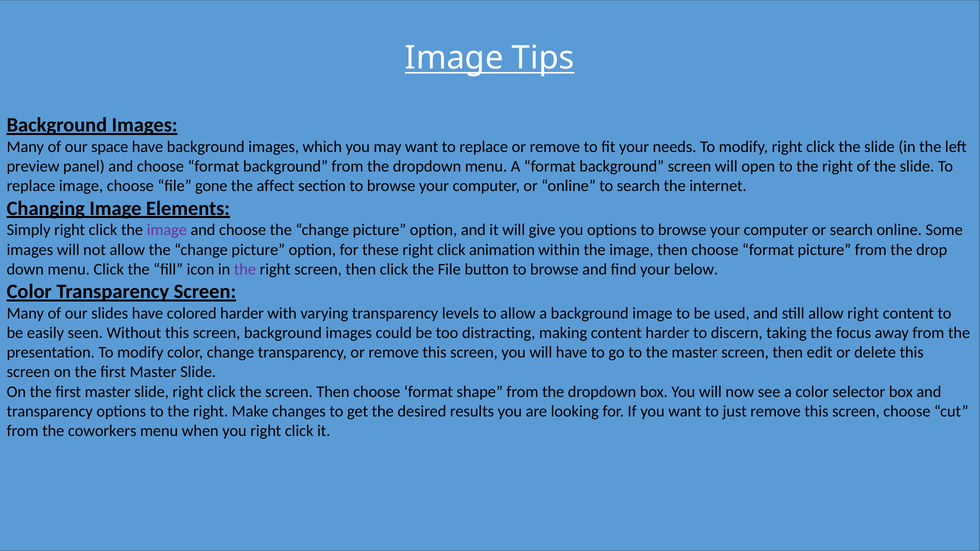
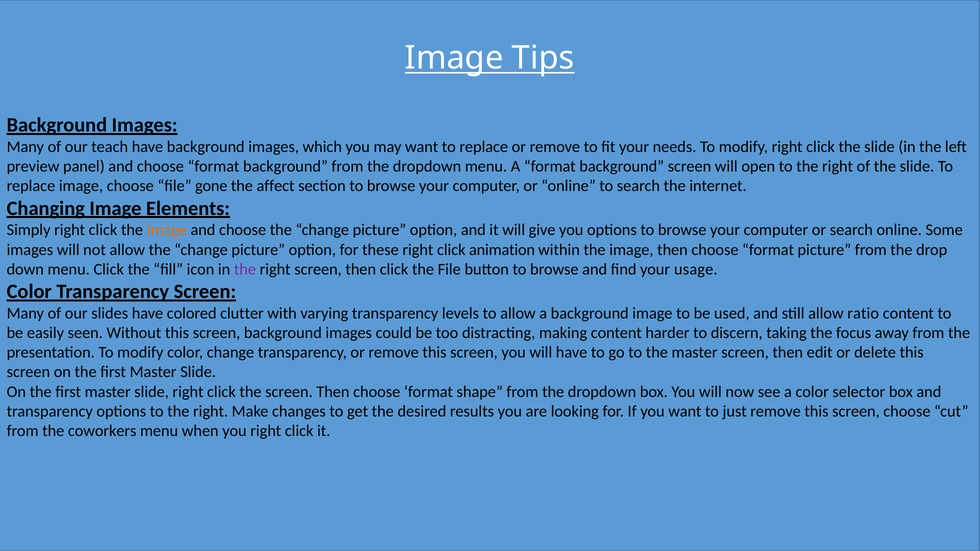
space: space -> teach (110, 147)
image colour: purple -> orange (167, 230)
below: below -> usage (696, 269)
colored harder: harder -> clutter (242, 313)
allow right: right -> ratio (863, 313)
